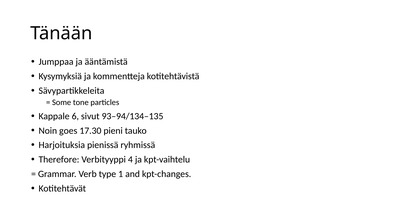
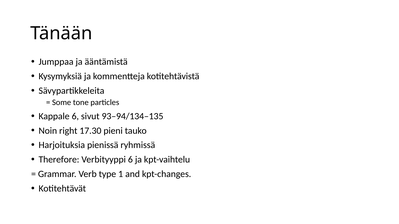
goes: goes -> right (68, 131)
Verbityyppi 4: 4 -> 6 (130, 160)
